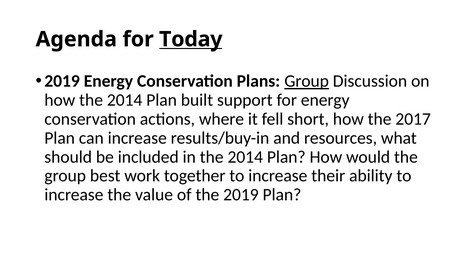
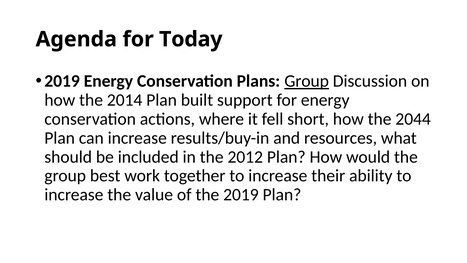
Today underline: present -> none (191, 39)
2017: 2017 -> 2044 (413, 119)
in the 2014: 2014 -> 2012 (245, 157)
